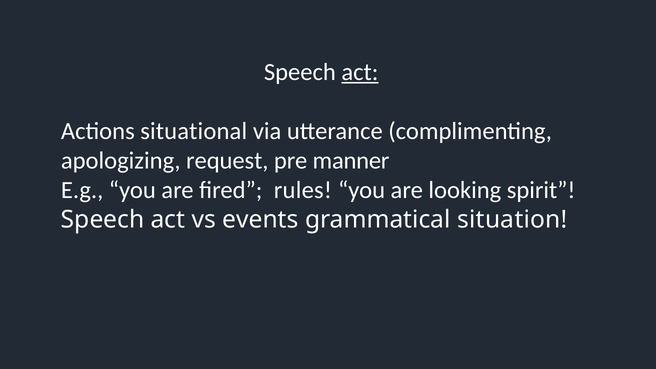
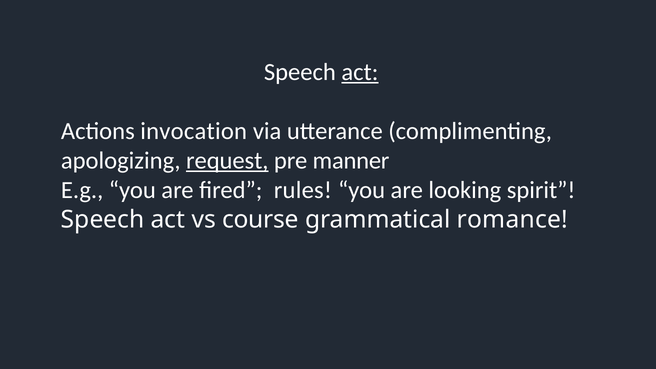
situational: situational -> invocation (194, 131)
request underline: none -> present (227, 161)
events: events -> course (261, 220)
situation: situation -> romance (512, 220)
